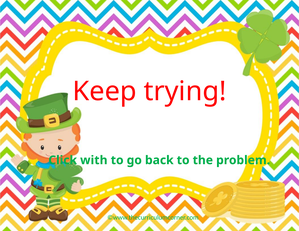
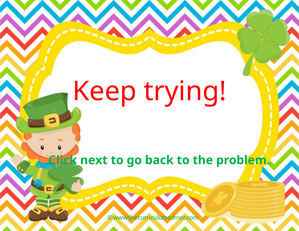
with: with -> next (94, 160)
